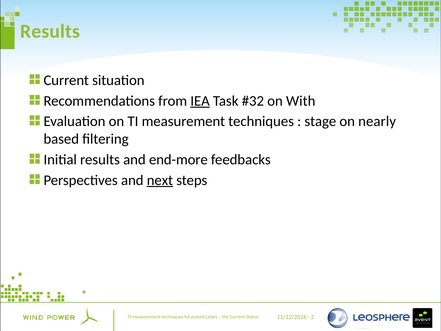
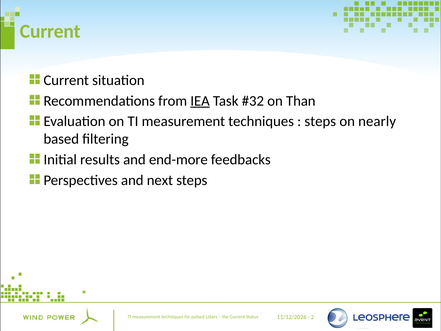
Results: Results -> Current (50, 31)
With: With -> Than (301, 101)
stage: stage -> steps (320, 121)
next underline: present -> none (160, 180)
